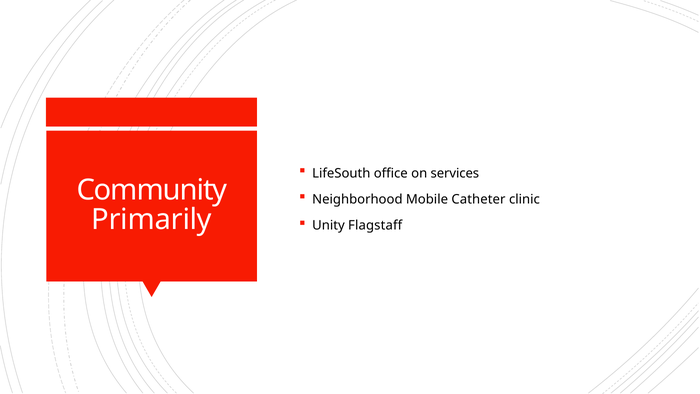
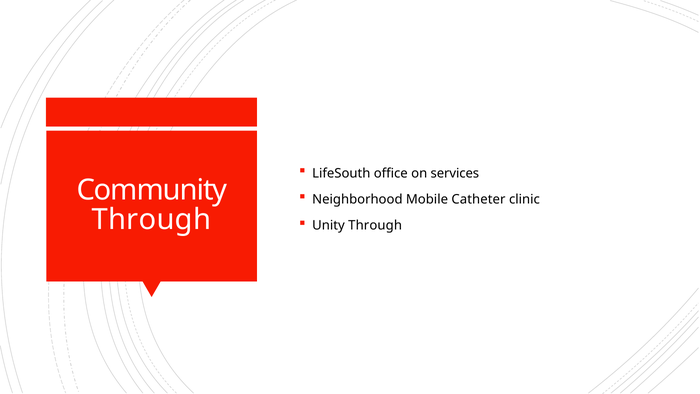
Primarily: Primarily -> Through (151, 220)
Unity Flagstaff: Flagstaff -> Through (375, 225)
